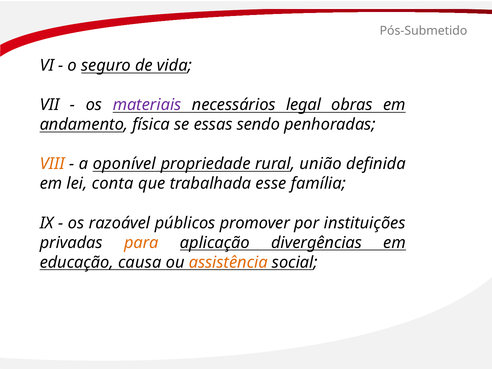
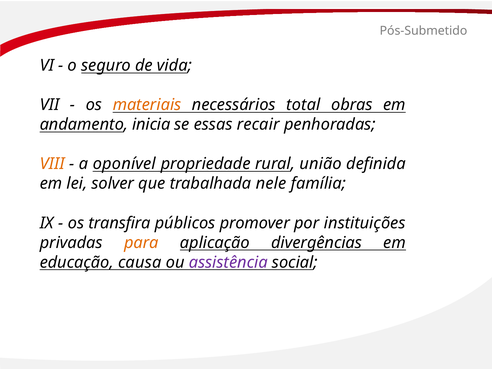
materiais colour: purple -> orange (147, 105)
legal: legal -> total (303, 105)
física: física -> inicia (151, 125)
sendo: sendo -> recair (258, 125)
conta: conta -> solver (113, 184)
esse: esse -> nele (271, 184)
razoável: razoável -> transfira (120, 223)
assistência colour: orange -> purple (228, 262)
